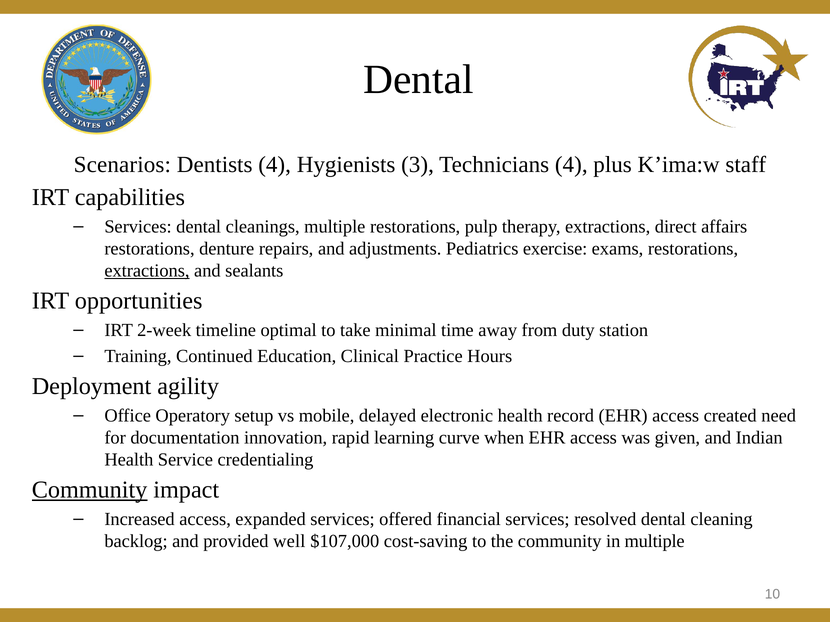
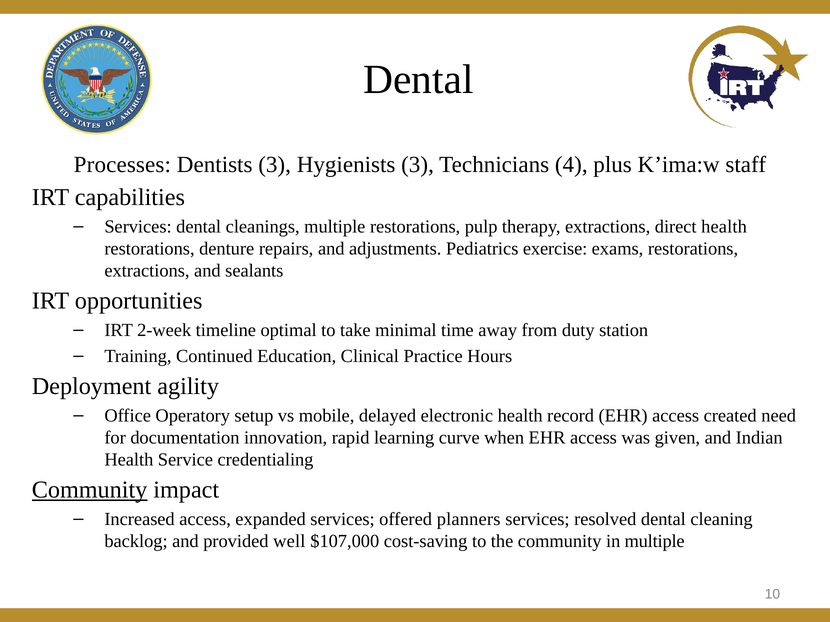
Scenarios: Scenarios -> Processes (122, 165)
Dentists 4: 4 -> 3 (275, 165)
direct affairs: affairs -> health (724, 227)
extractions underline: present -> none (147, 271)
financial: financial -> planners (469, 520)
